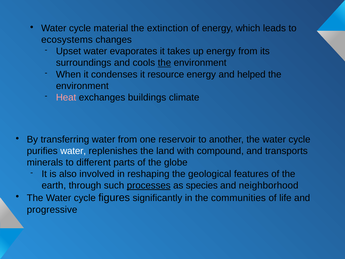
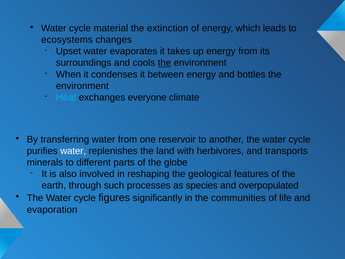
resource: resource -> between (166, 74)
helped: helped -> bottles (251, 74)
Heat colour: pink -> light blue (66, 97)
buildings: buildings -> everyone (147, 97)
compound: compound -> herbivores (220, 151)
processes underline: present -> none (149, 185)
neighborhood: neighborhood -> overpopulated (269, 185)
progressive: progressive -> evaporation (52, 209)
